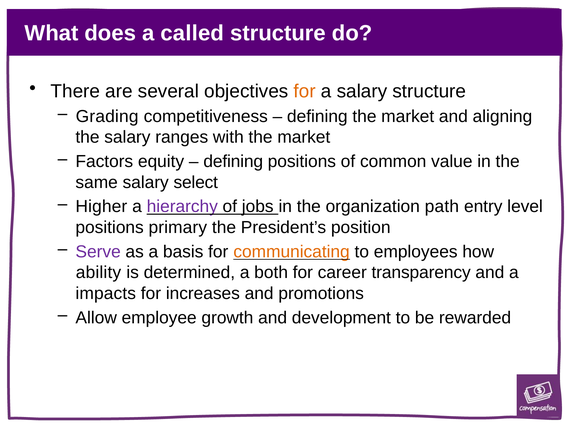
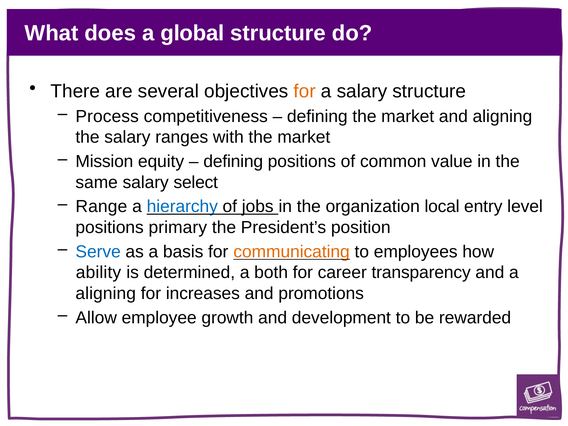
called: called -> global (192, 33)
Grading: Grading -> Process (107, 116)
Factors: Factors -> Mission (104, 161)
Higher: Higher -> Range (101, 207)
hierarchy colour: purple -> blue (182, 207)
path: path -> local (442, 207)
Serve colour: purple -> blue (98, 252)
impacts: impacts -> aligning (106, 293)
